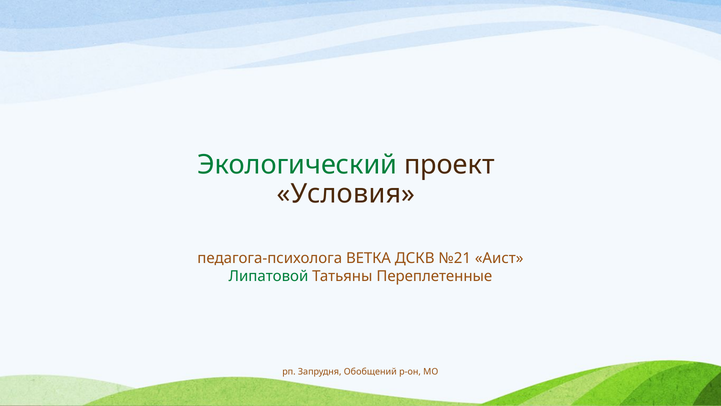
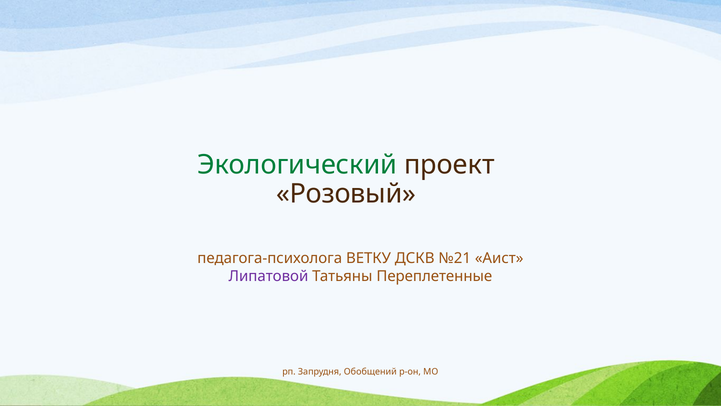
Условия: Условия -> Розовый (346, 194)
ВЕТКА: ВЕТКА -> ВЕТКУ (368, 258)
Липатовой colour: green -> purple (268, 276)
